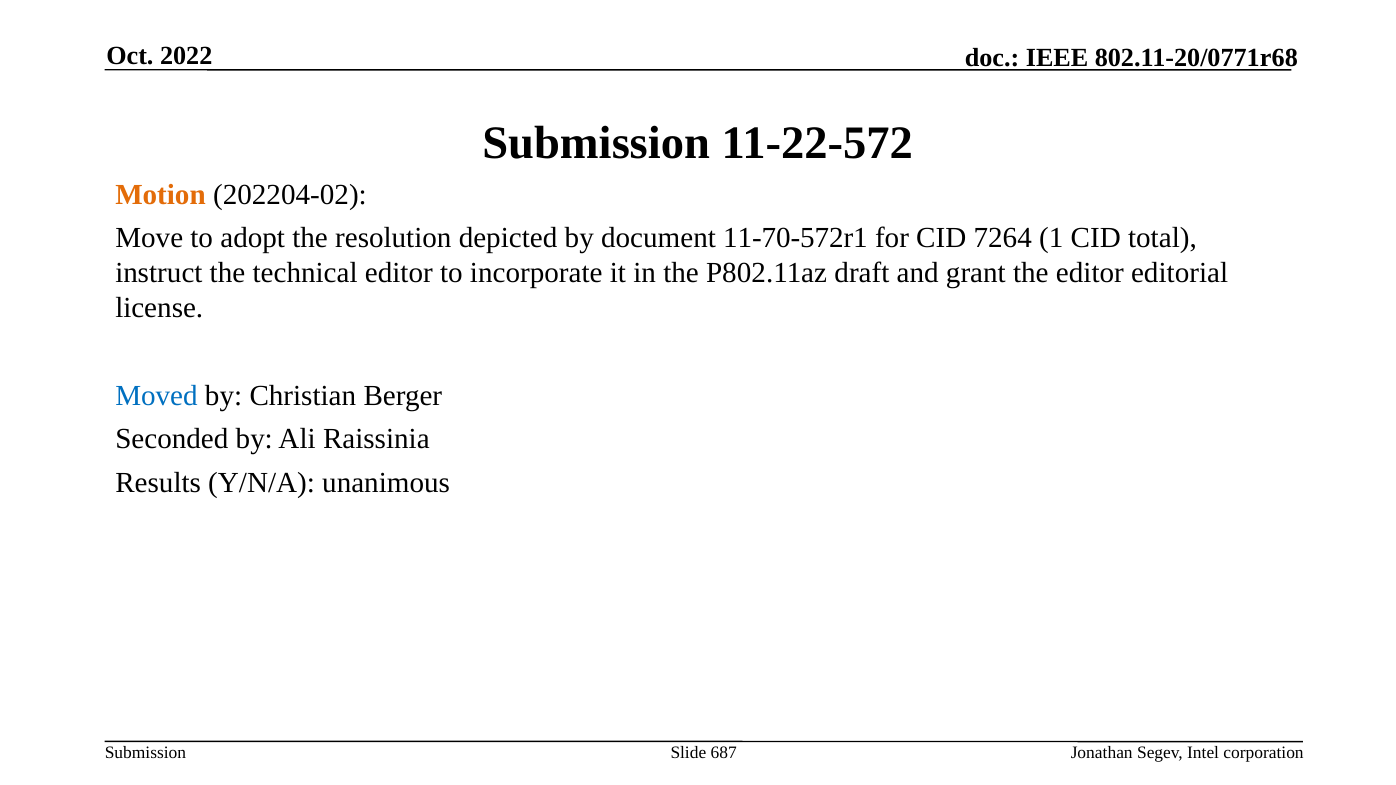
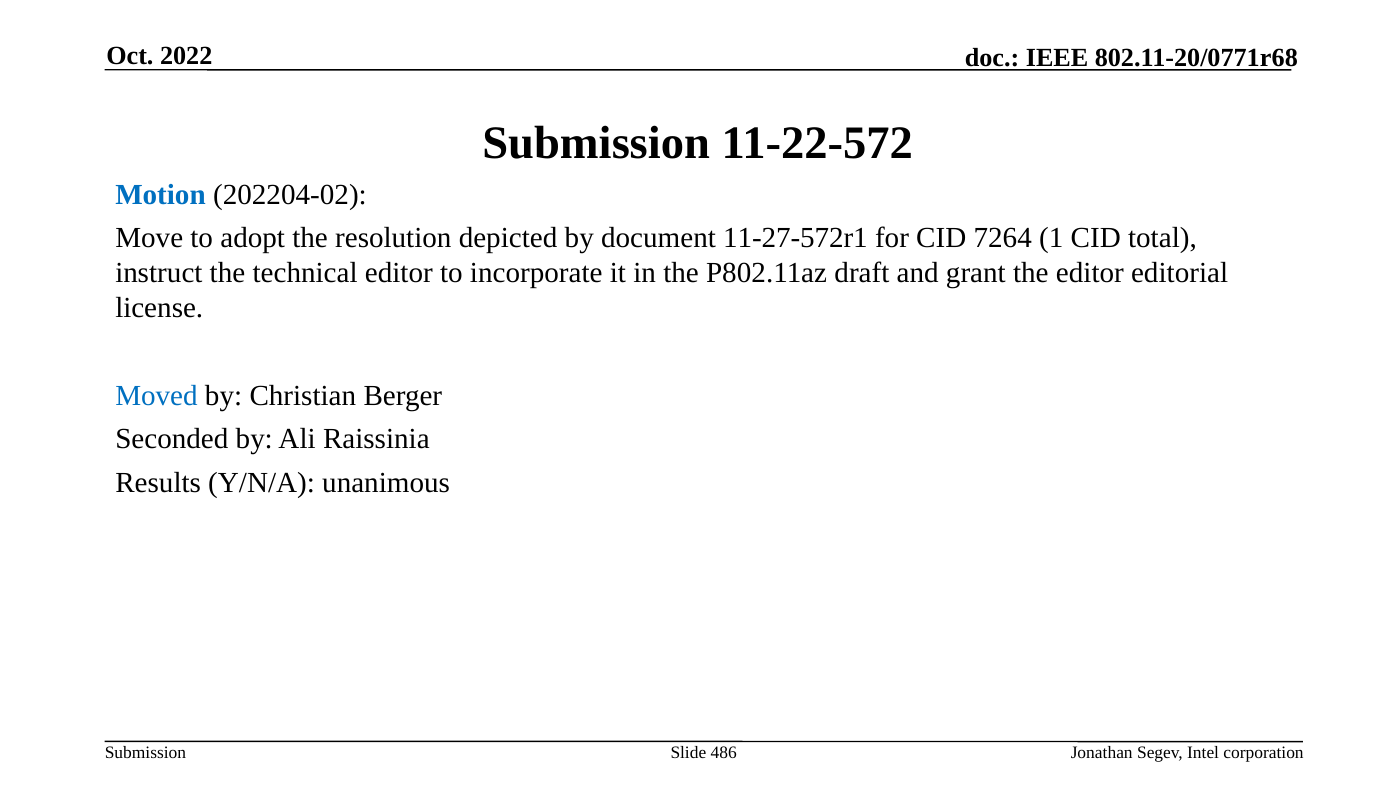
Motion colour: orange -> blue (160, 195)
11-70-572r1: 11-70-572r1 -> 11-27-572r1 (795, 238)
687: 687 -> 486 (724, 753)
